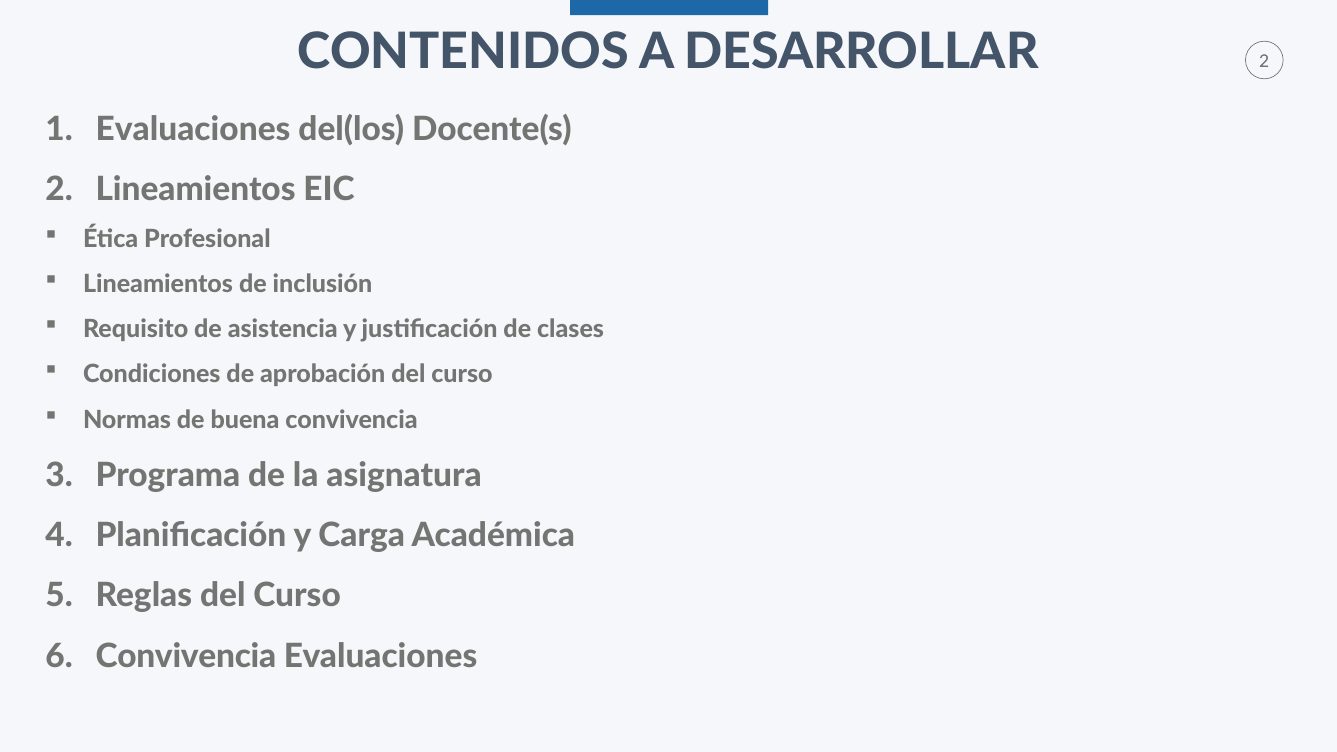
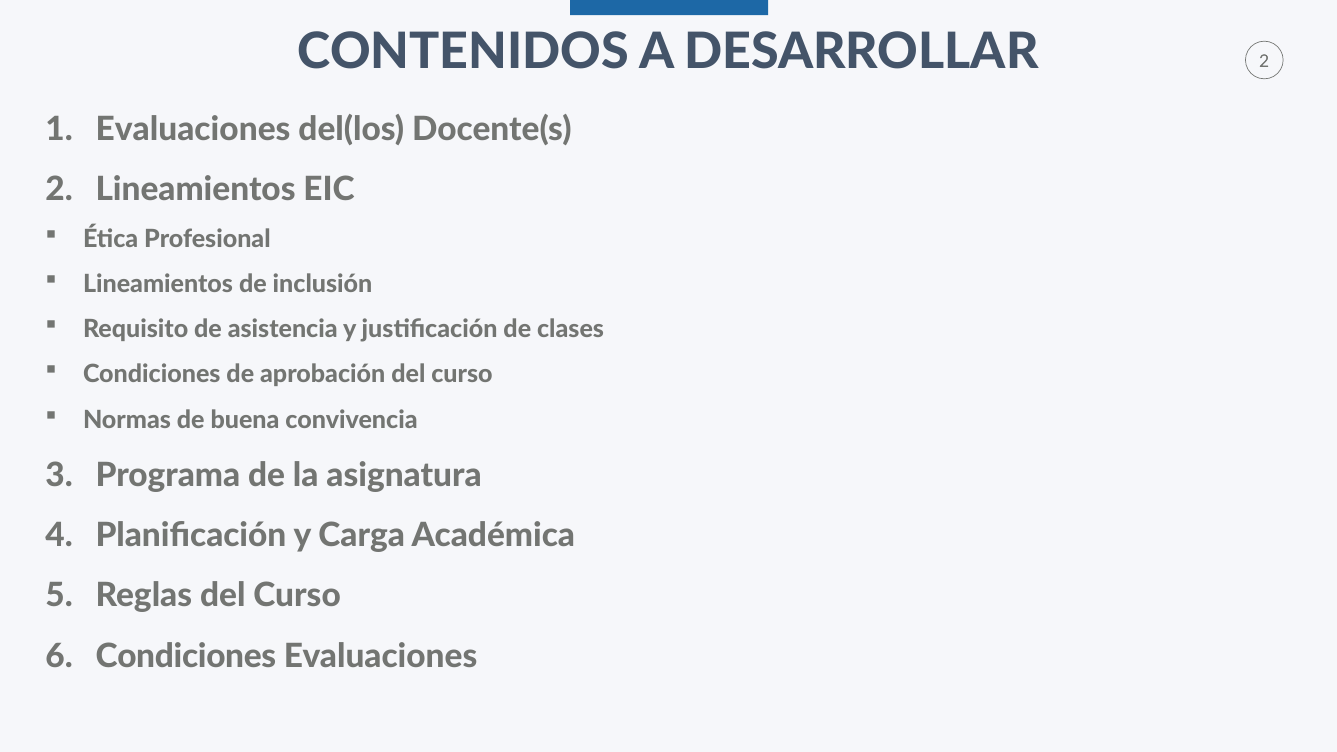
Convivencia: Convivencia -> Condiciones (186, 656)
